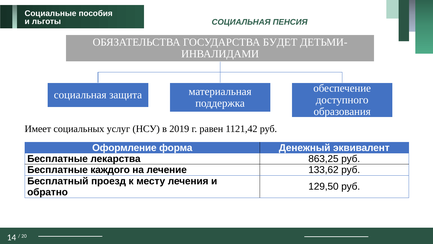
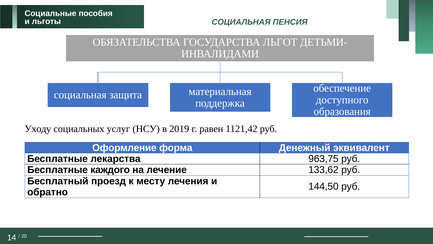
БУДЕТ: БУДЕТ -> ЛЬГОТ (280, 42)
Имеет: Имеет -> Уходу (38, 129)
863,25: 863,25 -> 963,75 (323, 159)
129,50: 129,50 -> 144,50 (323, 186)
